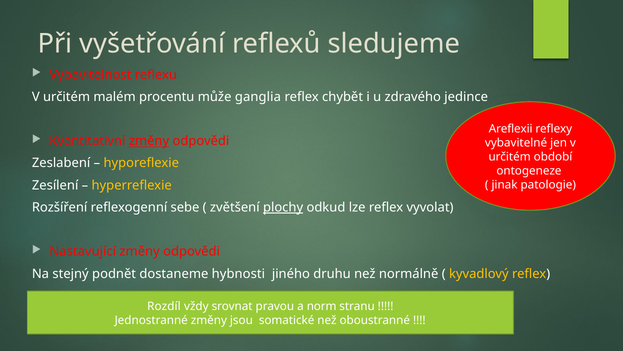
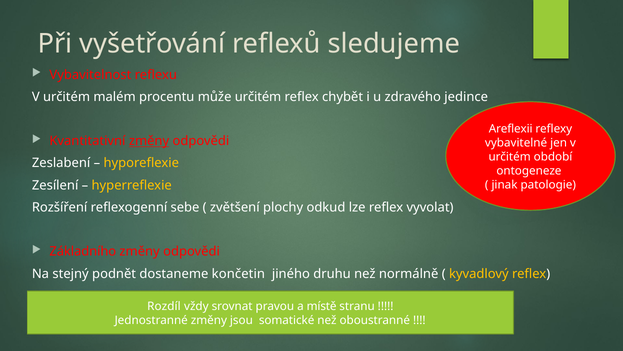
může ganglia: ganglia -> určitém (258, 97)
plochy underline: present -> none (283, 207)
Nastavující: Nastavující -> Základního (83, 251)
hybnosti: hybnosti -> končetin (238, 273)
norm: norm -> místě (322, 306)
